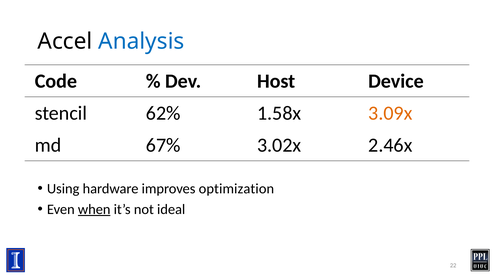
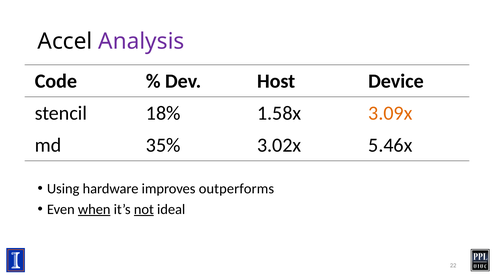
Analysis colour: blue -> purple (141, 41)
62%: 62% -> 18% (163, 113)
67%: 67% -> 35% (163, 145)
2.46x: 2.46x -> 5.46x (390, 145)
optimization: optimization -> outperforms (236, 189)
not underline: none -> present (144, 209)
